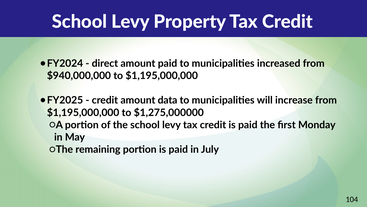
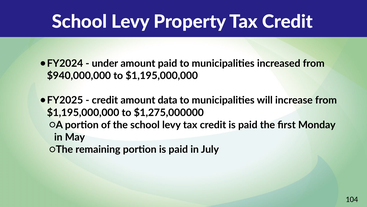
direct: direct -> under (105, 63)
